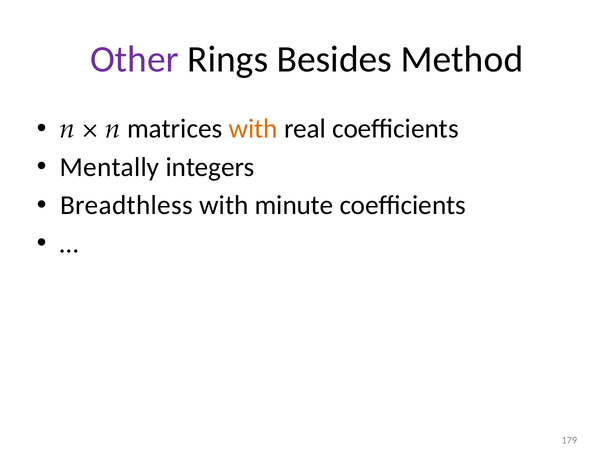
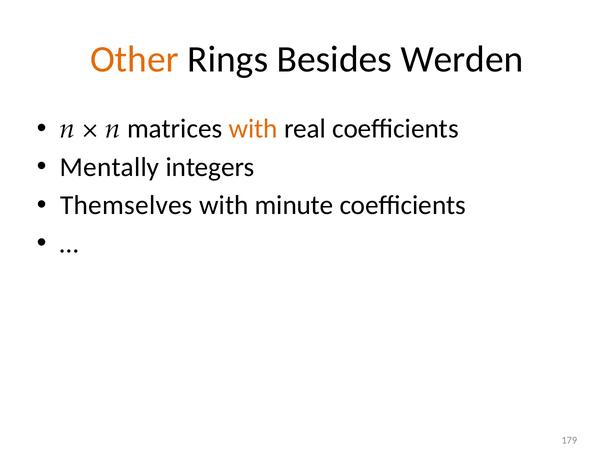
Other colour: purple -> orange (134, 59)
Method: Method -> Werden (462, 59)
Breadthless: Breadthless -> Themselves (126, 205)
